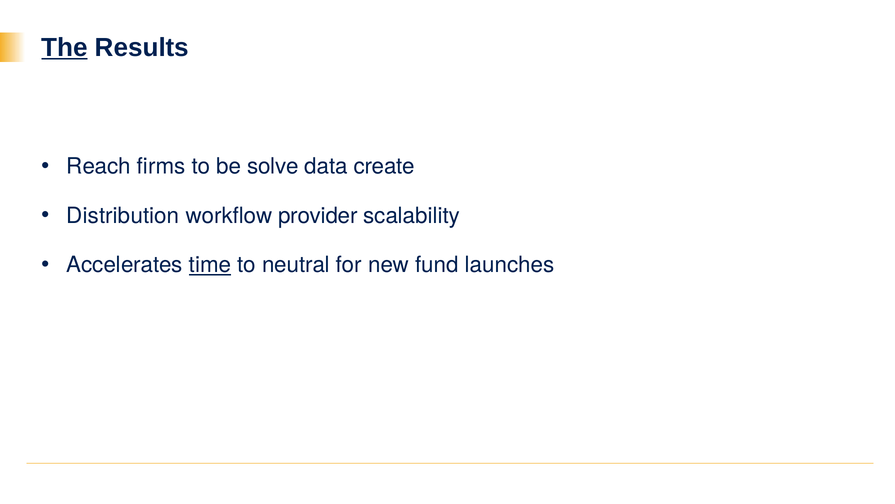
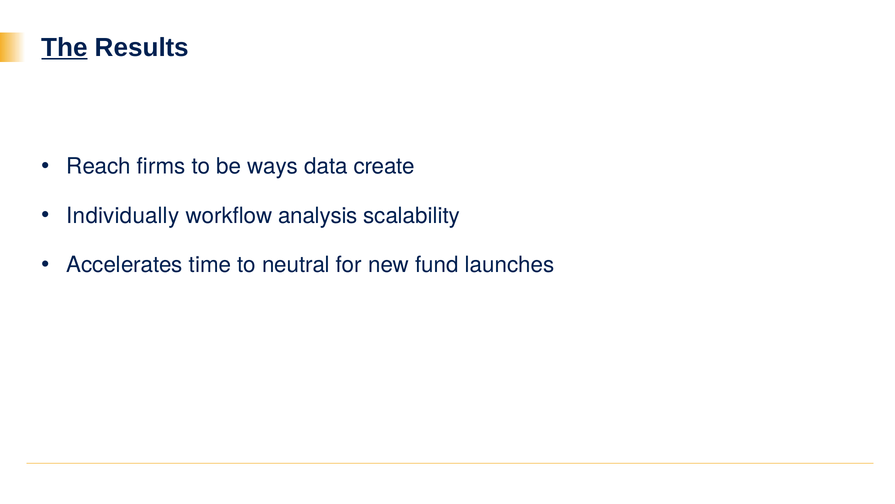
solve: solve -> ways (273, 166)
Distribution: Distribution -> Individually (123, 215)
provider: provider -> analysis (318, 215)
time underline: present -> none (210, 265)
